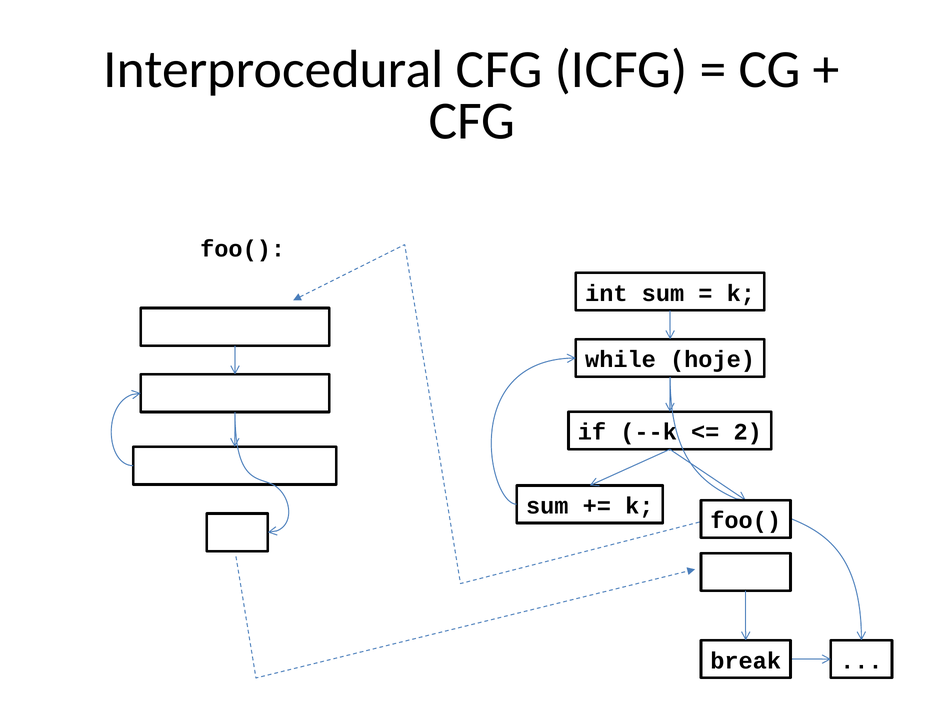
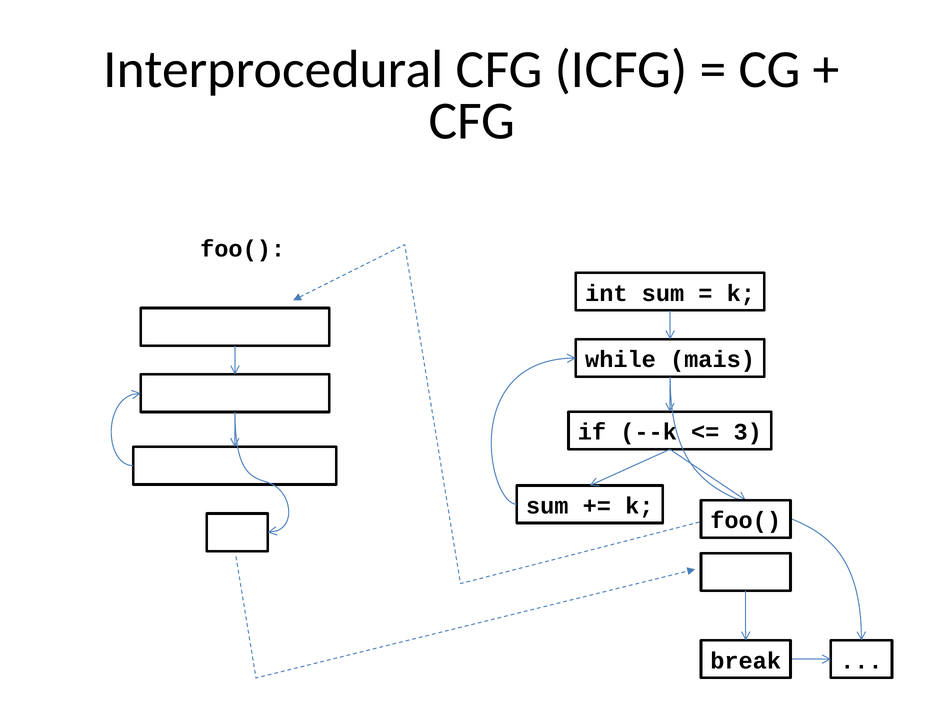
hoje: hoje -> mais (713, 360)
2: 2 -> 3 (748, 432)
